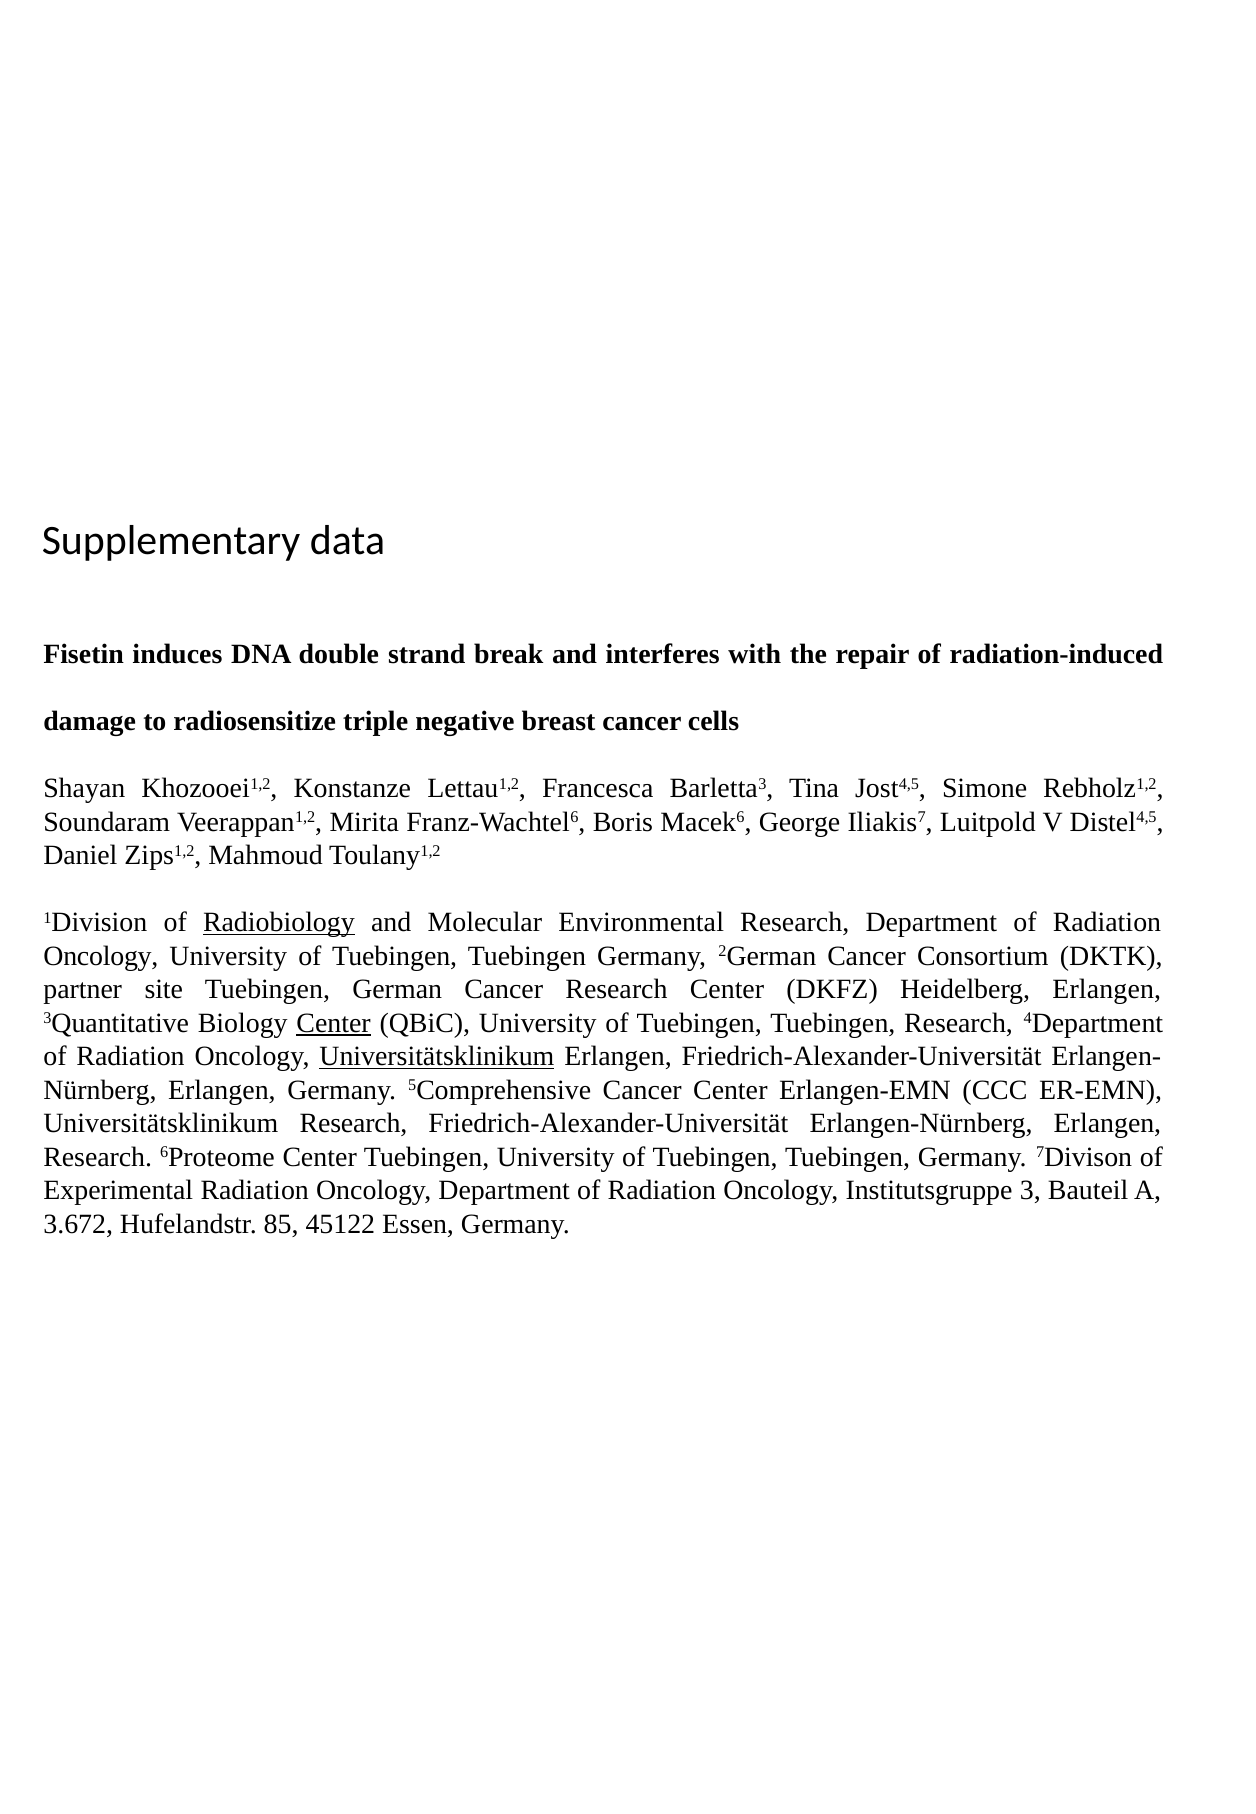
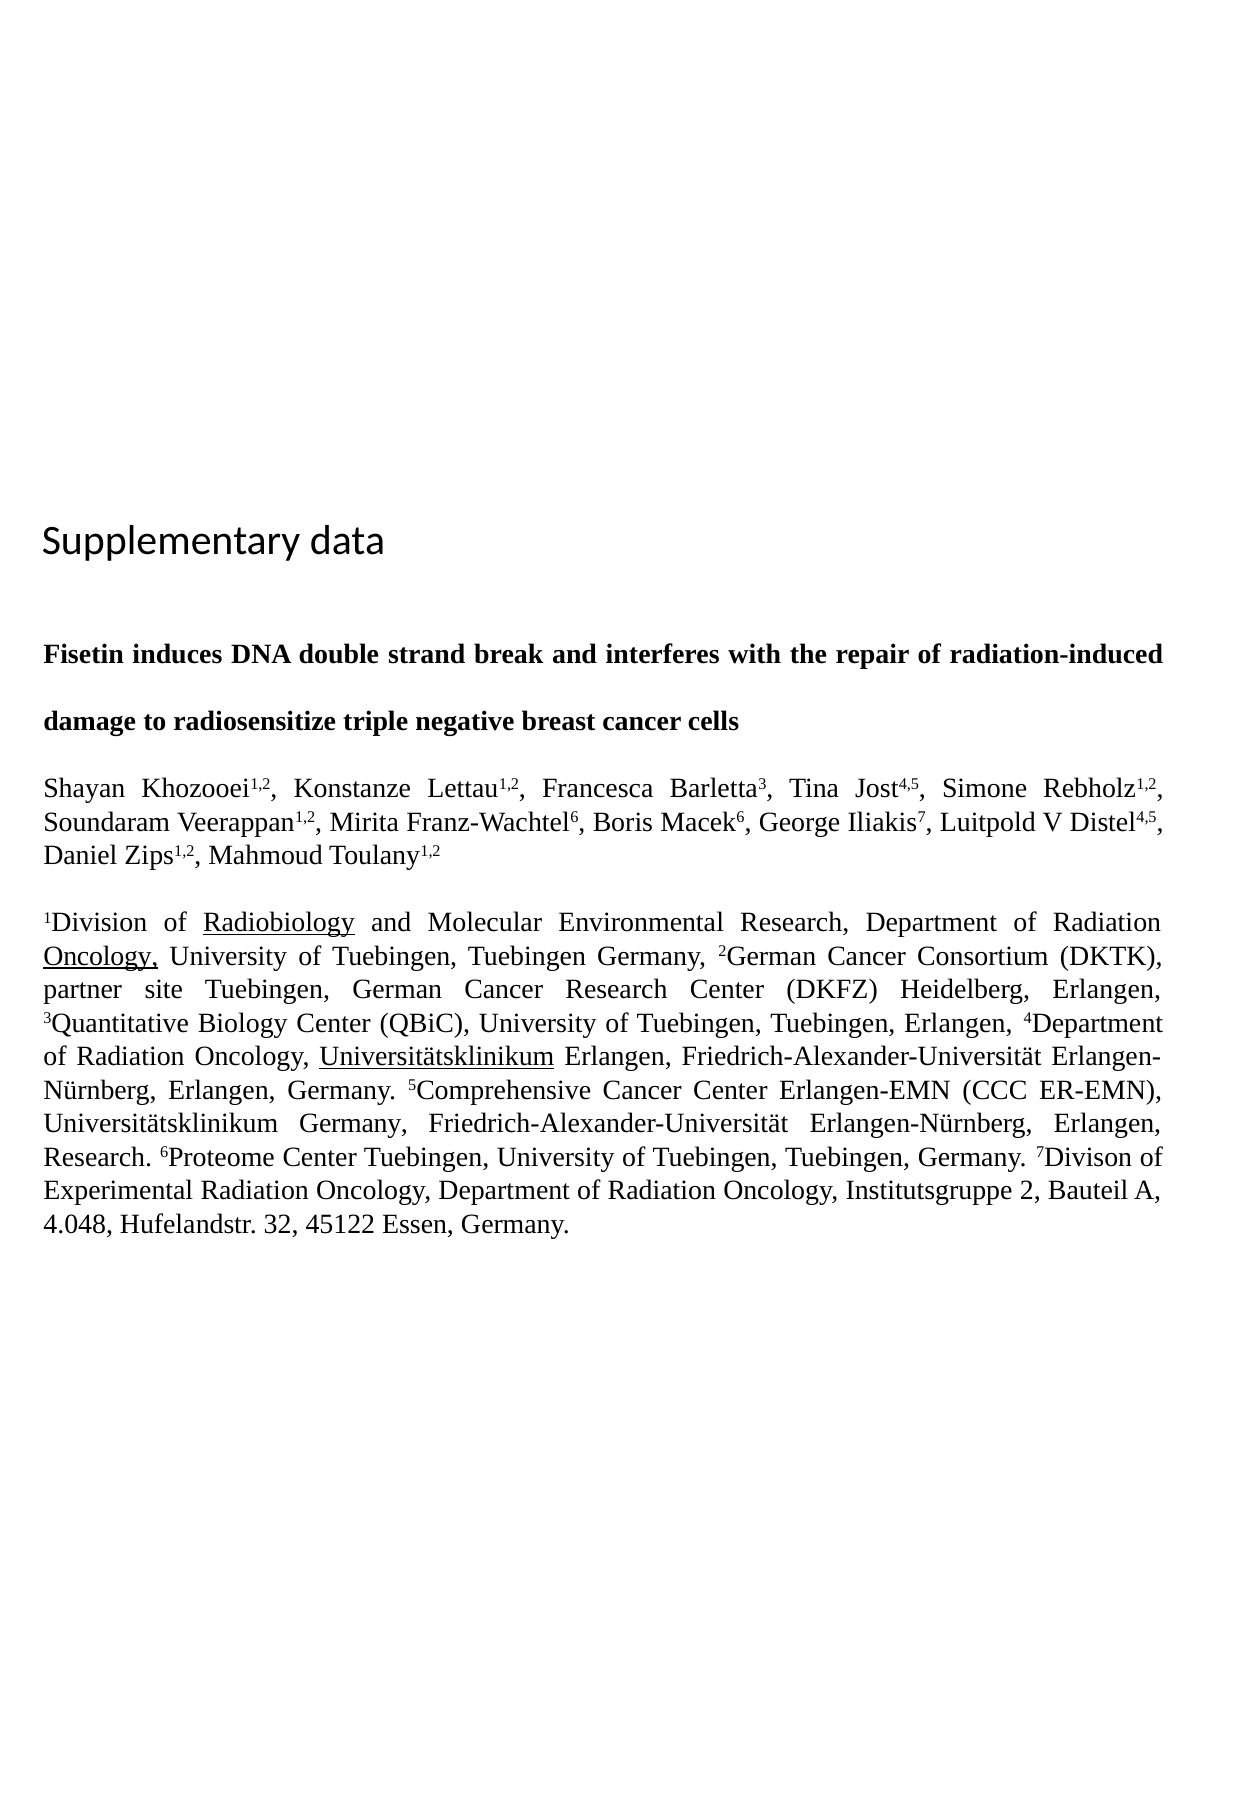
Oncology underline: none -> present (101, 956)
Center underline: present -> none (334, 1023)
Tuebingen Research: Research -> Erlangen (958, 1023)
Universitätsklinikum Research: Research -> Germany (354, 1124)
3: 3 -> 2 (1030, 1190)
3.672: 3.672 -> 4.048 (78, 1224)
85: 85 -> 32 (281, 1224)
